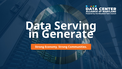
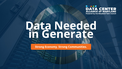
Serving: Serving -> Needed (75, 26)
